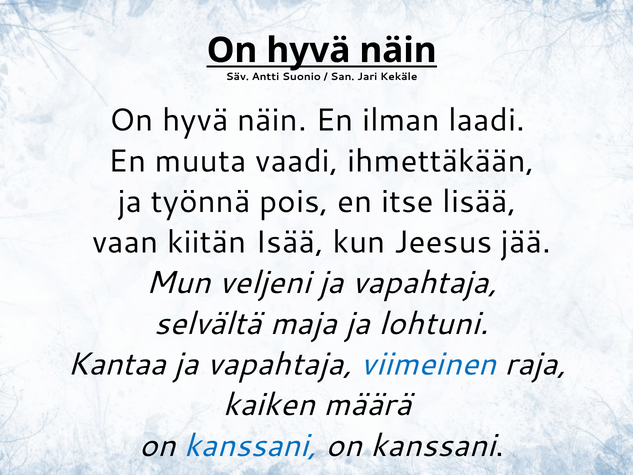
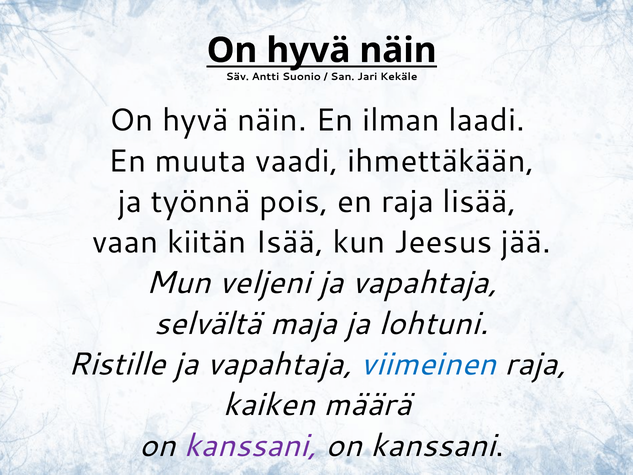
en itse: itse -> raja (408, 202)
Kantaa: Kantaa -> Ristille (117, 364)
kanssani colour: blue -> purple (251, 445)
